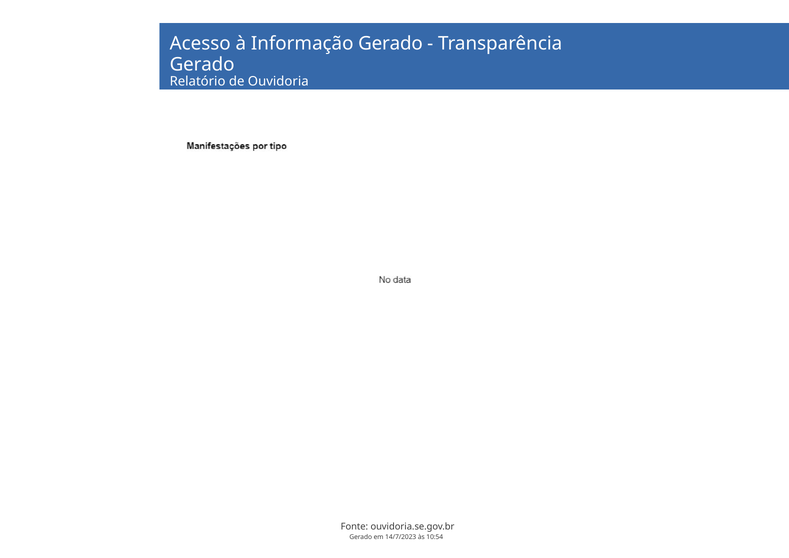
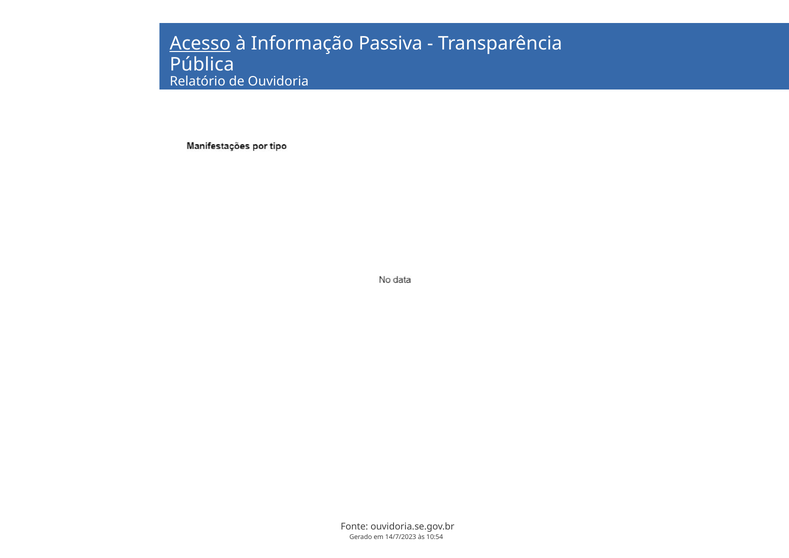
Acesso underline: none -> present (200, 44)
Informação Gerado: Gerado -> Passiva (390, 44)
Gerado: Gerado -> Pública (202, 65)
